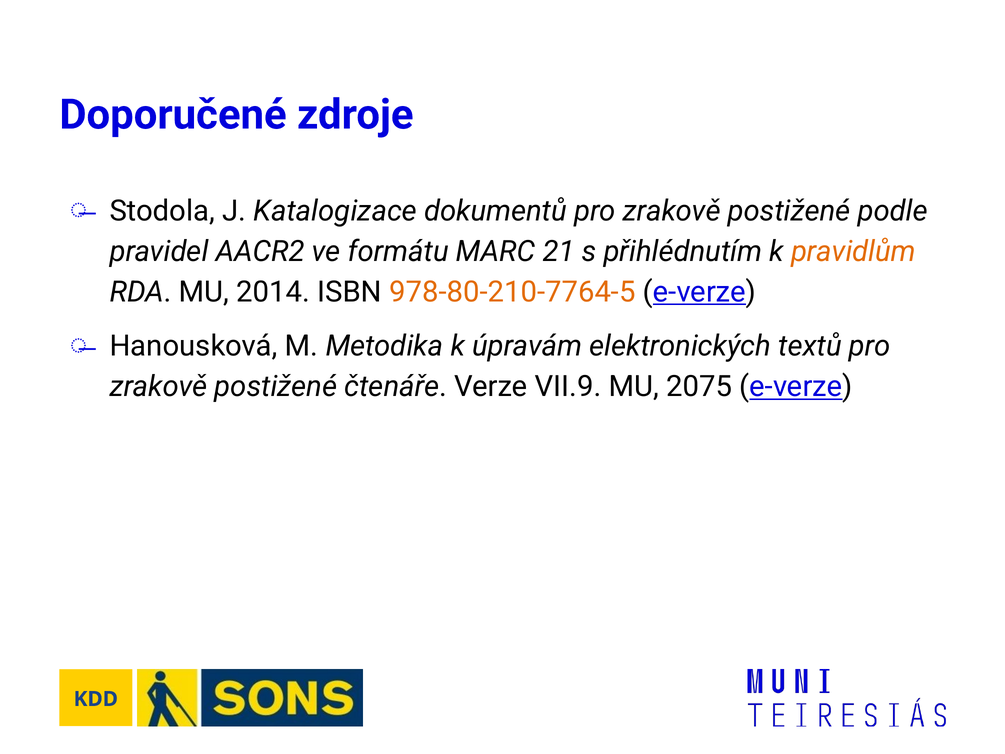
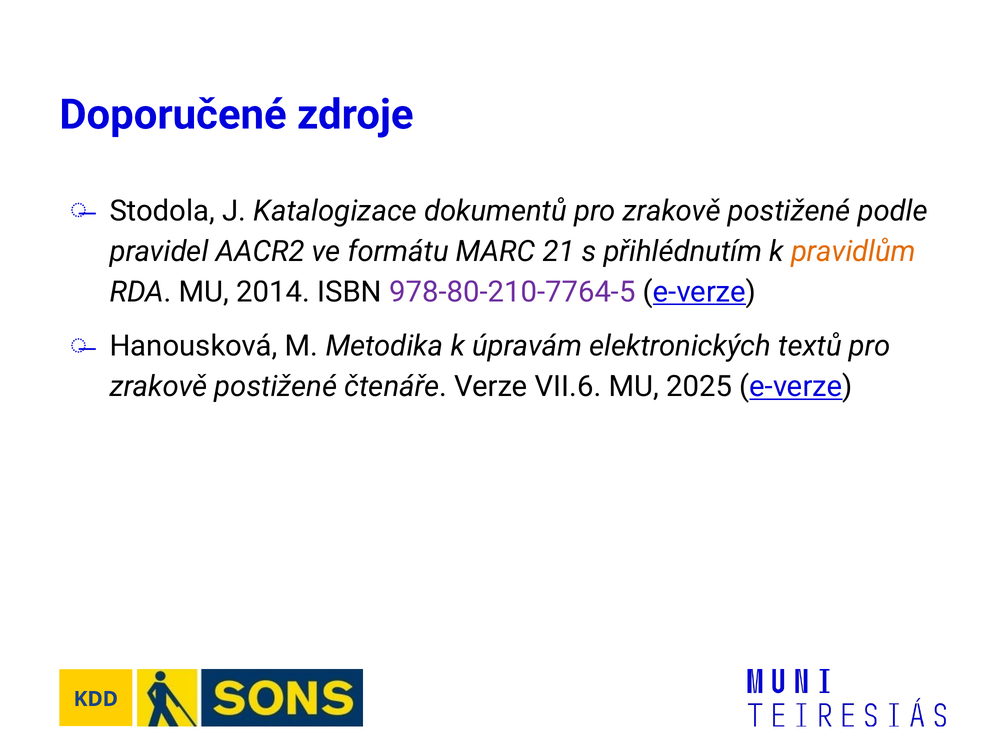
978-80-210-7764-5 colour: orange -> purple (512, 292)
VII.9: VII.9 -> VII.6 (568, 387)
2075: 2075 -> 2025 (699, 387)
